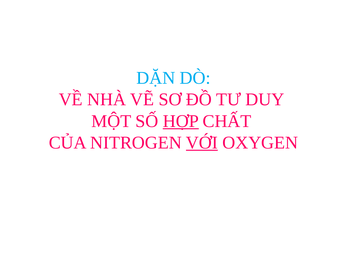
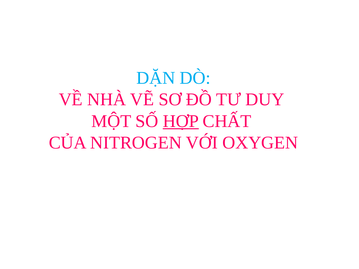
VỚI underline: present -> none (202, 143)
